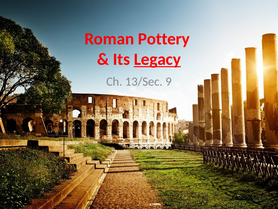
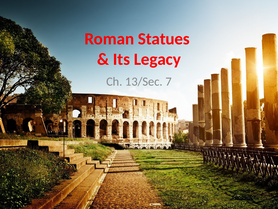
Pottery: Pottery -> Statues (164, 39)
Legacy underline: present -> none (157, 59)
9: 9 -> 7 (169, 81)
